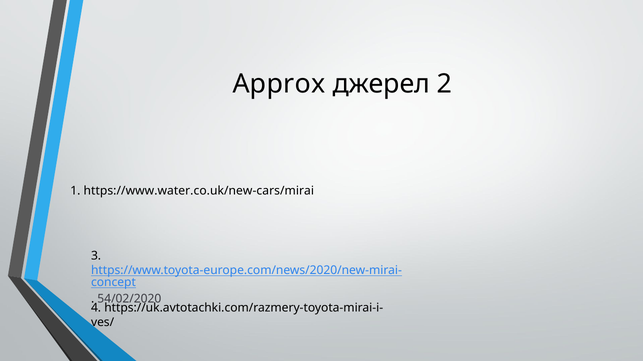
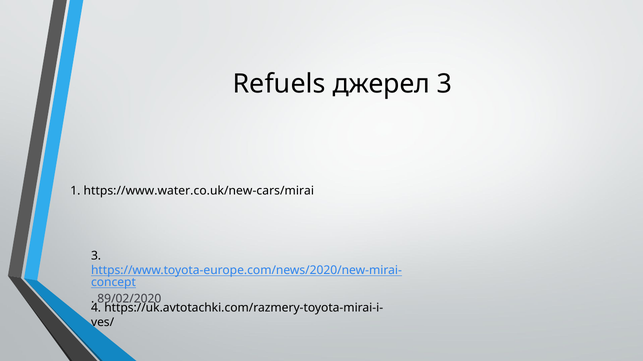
Approx: Approx -> Refuels (279, 84)
джерел 2: 2 -> 3 (445, 84)
54/02/2020: 54/02/2020 -> 89/02/2020 (129, 299)
